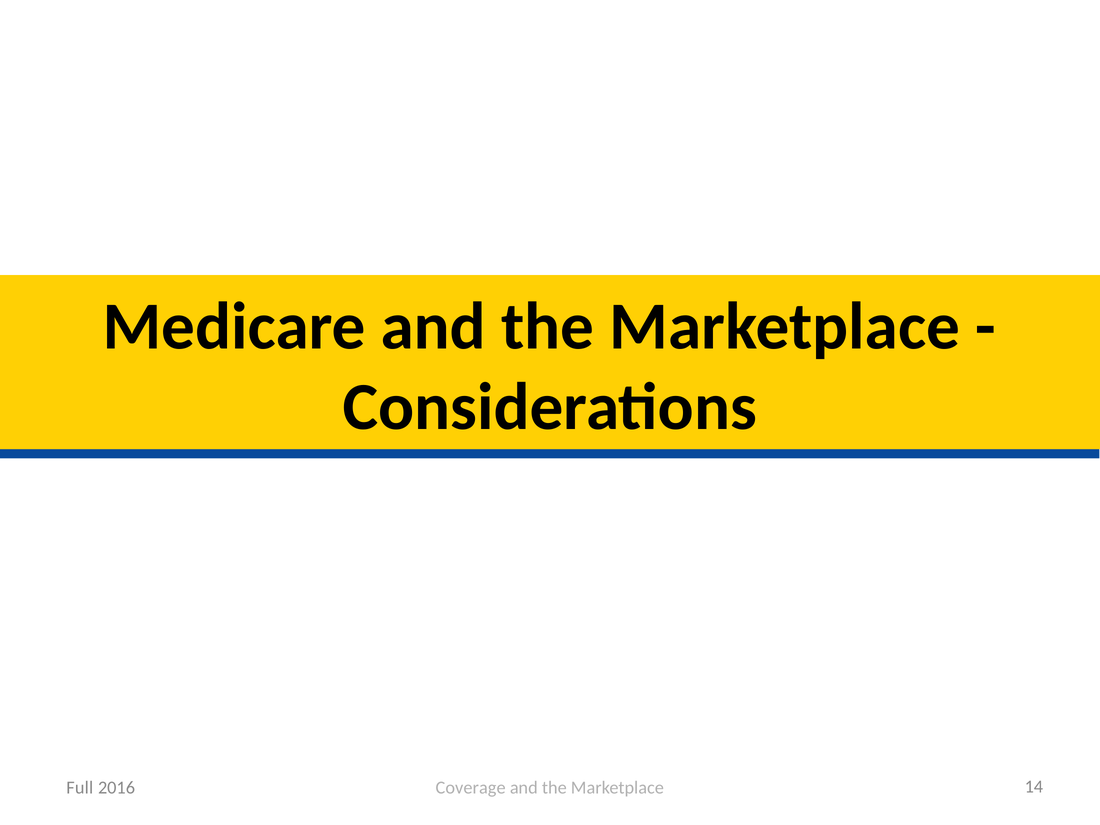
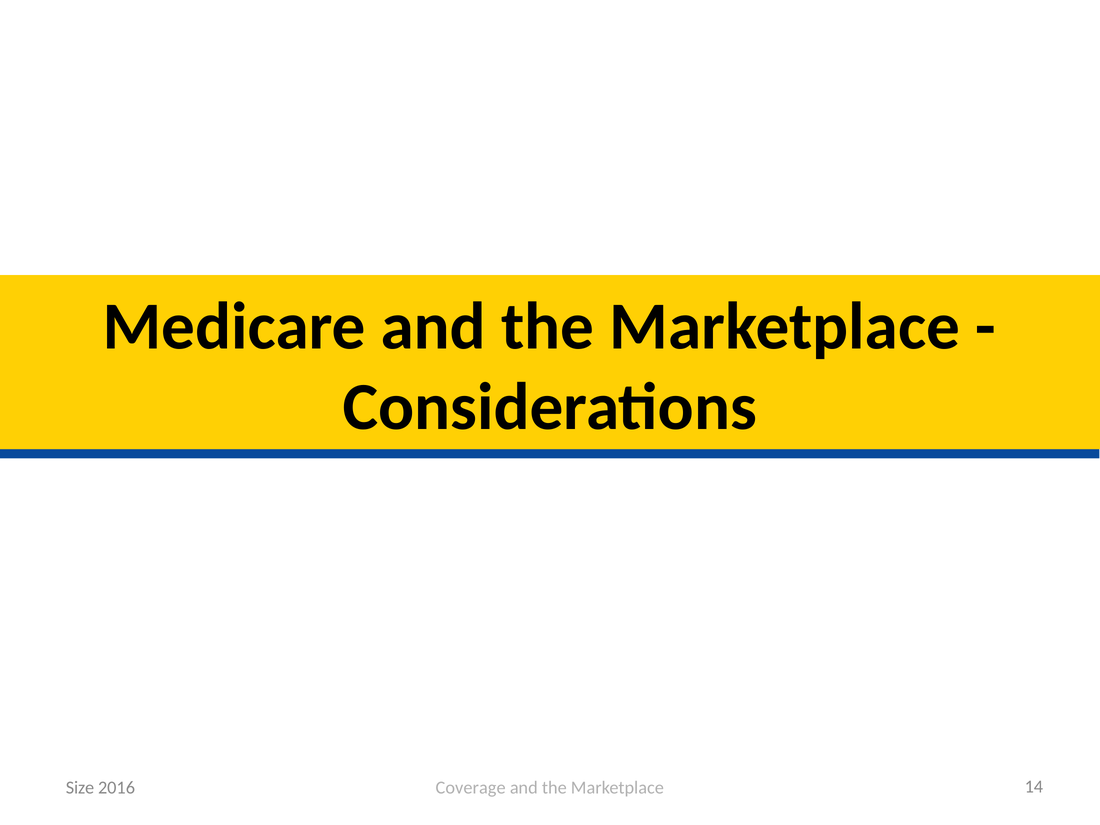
Full: Full -> Size (80, 788)
